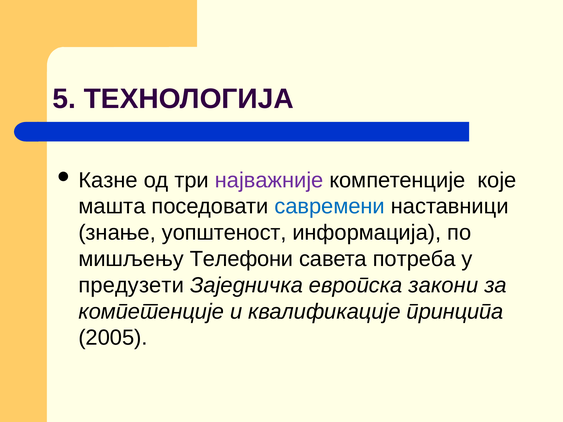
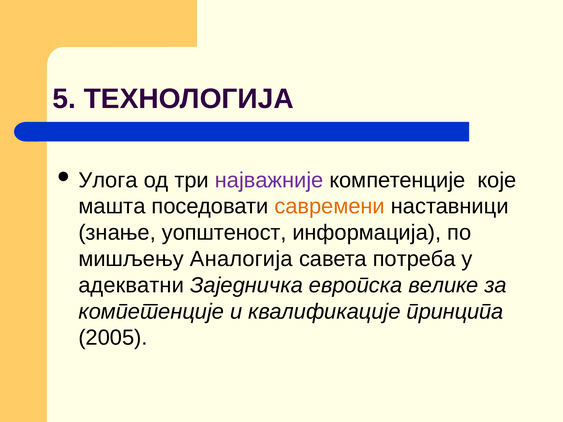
Казне: Казне -> Улога (108, 180)
савремени colour: blue -> orange (330, 207)
Телефони: Телефони -> Аналогија (241, 259)
предузети: предузети -> адекватни (131, 285)
закони: закони -> велике (443, 285)
